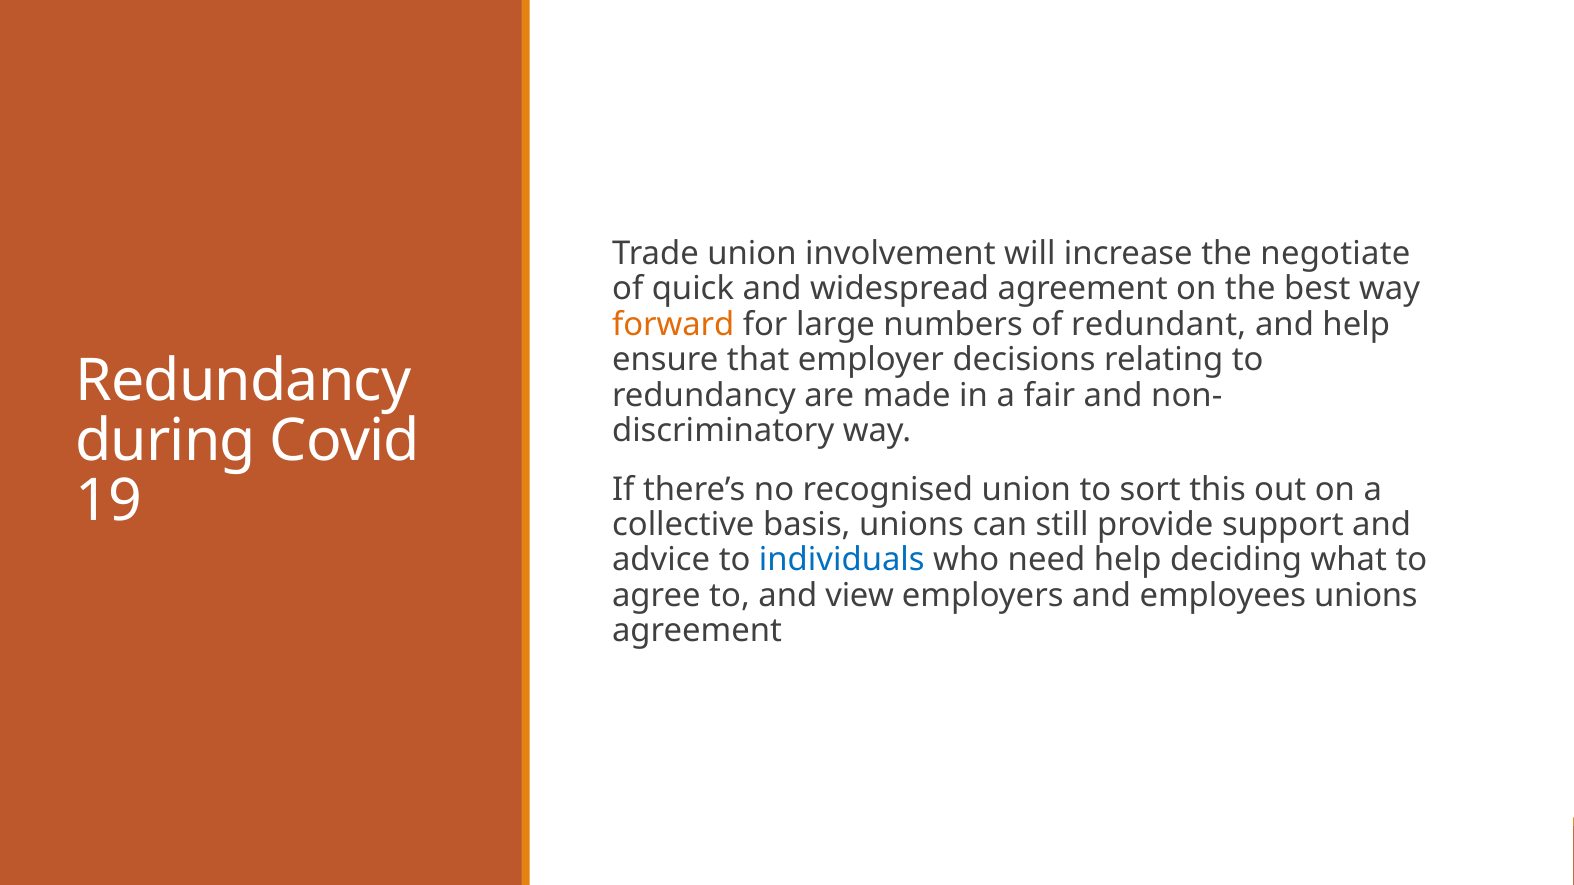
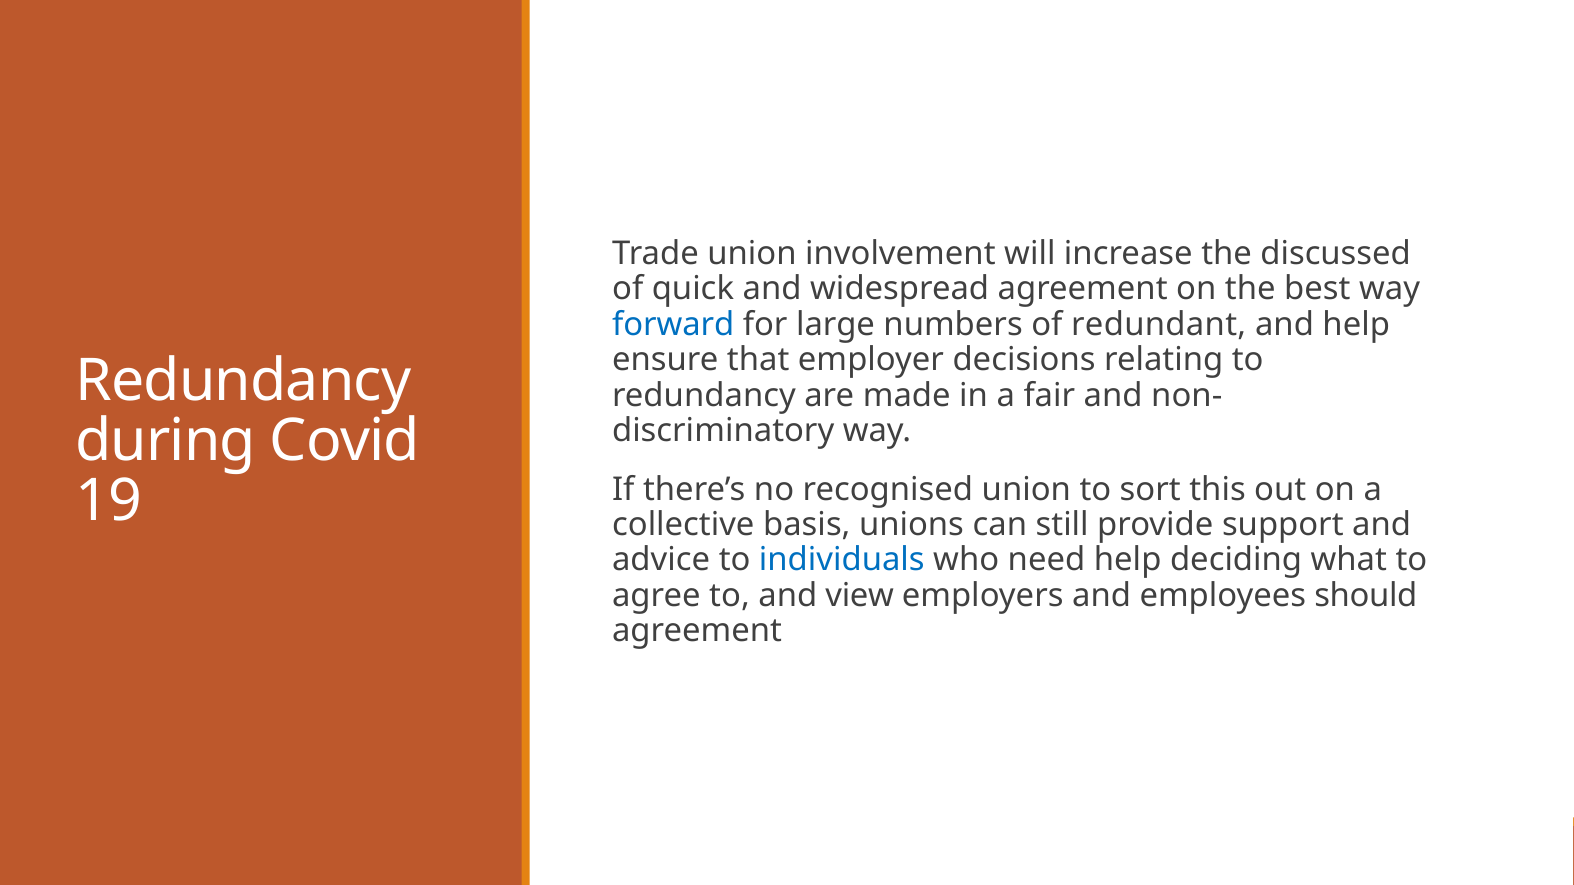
negotiate: negotiate -> discussed (1336, 254)
forward colour: orange -> blue (673, 325)
employees unions: unions -> should (1366, 596)
